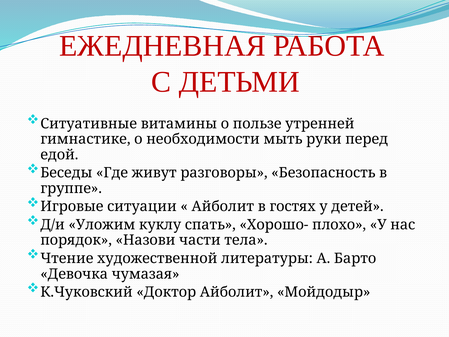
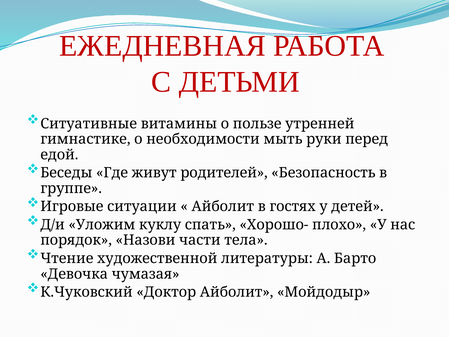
разговоры: разговоры -> родителей (224, 173)
